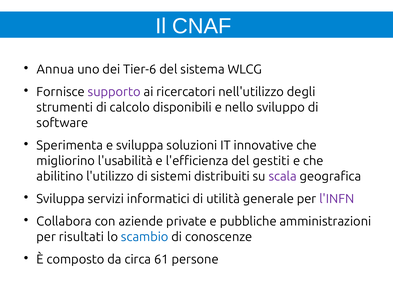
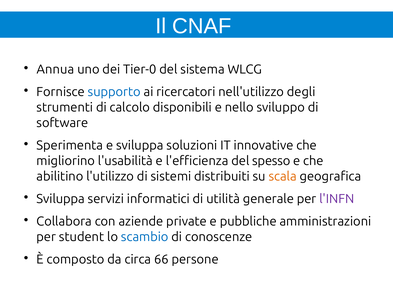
Tier-6: Tier-6 -> Tier-0 (140, 69)
supporto colour: purple -> blue (114, 92)
gestiti: gestiti -> spesso (271, 161)
scala colour: purple -> orange (283, 176)
risultati: risultati -> student (82, 237)
61: 61 -> 66 (161, 259)
